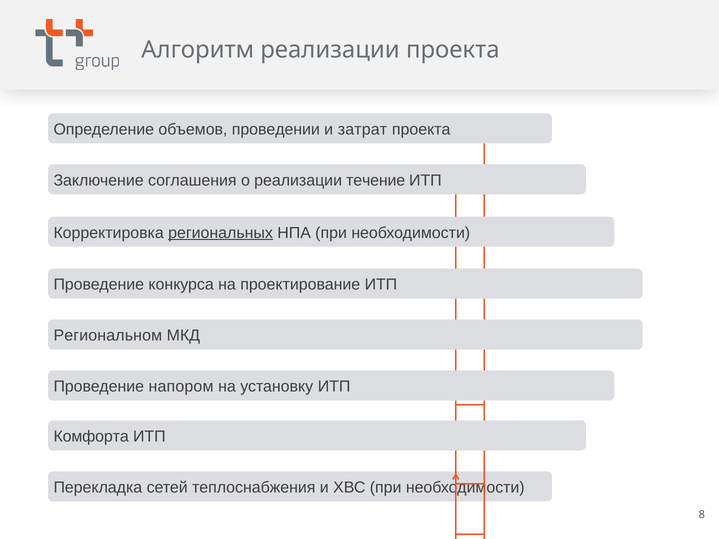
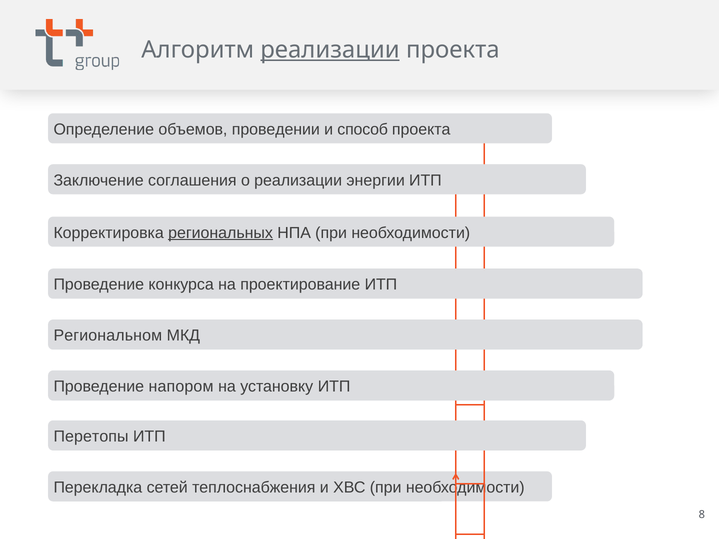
реализации underline: none -> present (330, 50)
затрат: затрат -> способ (363, 129)
течение: течение -> энергии (376, 180)
Комфорта: Комфорта -> Перетопы (91, 437)
